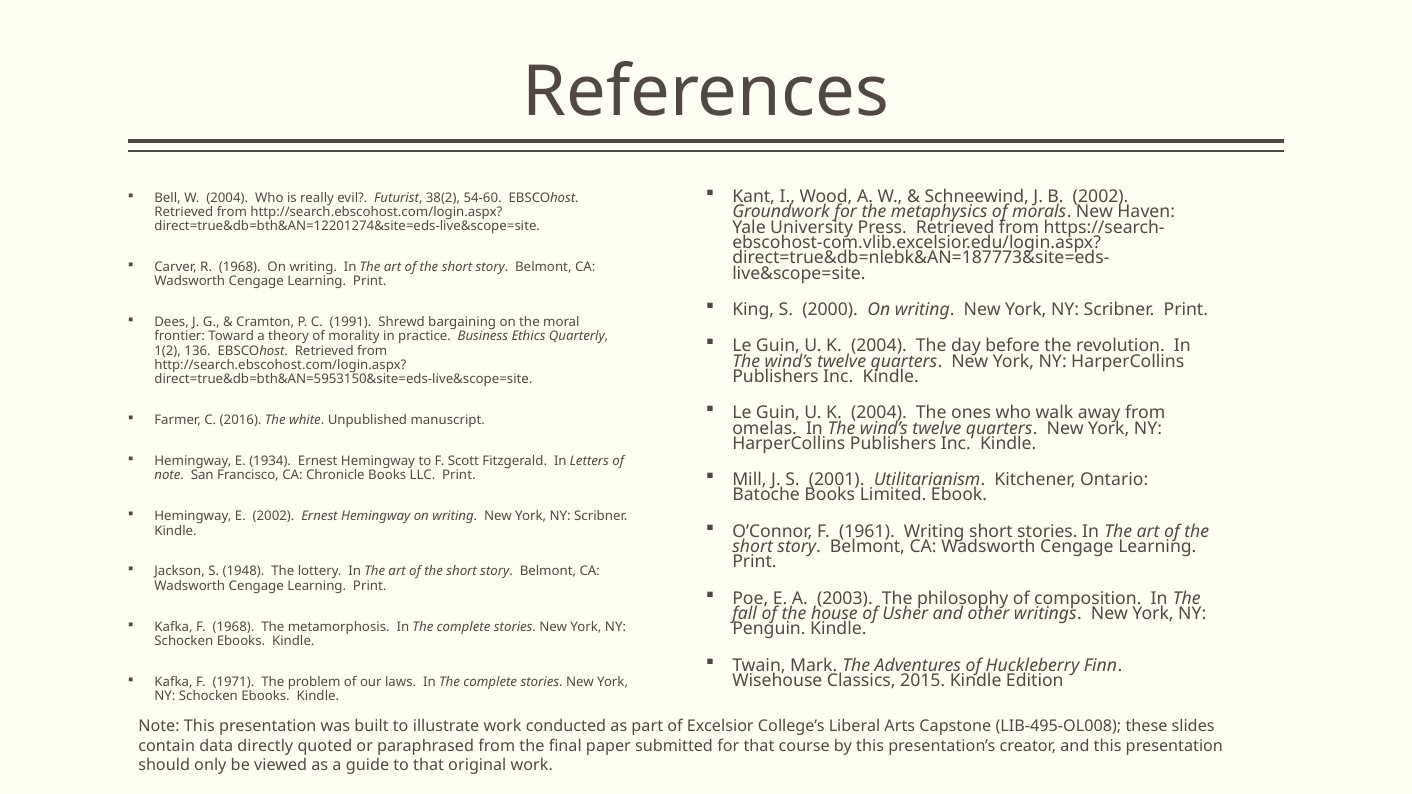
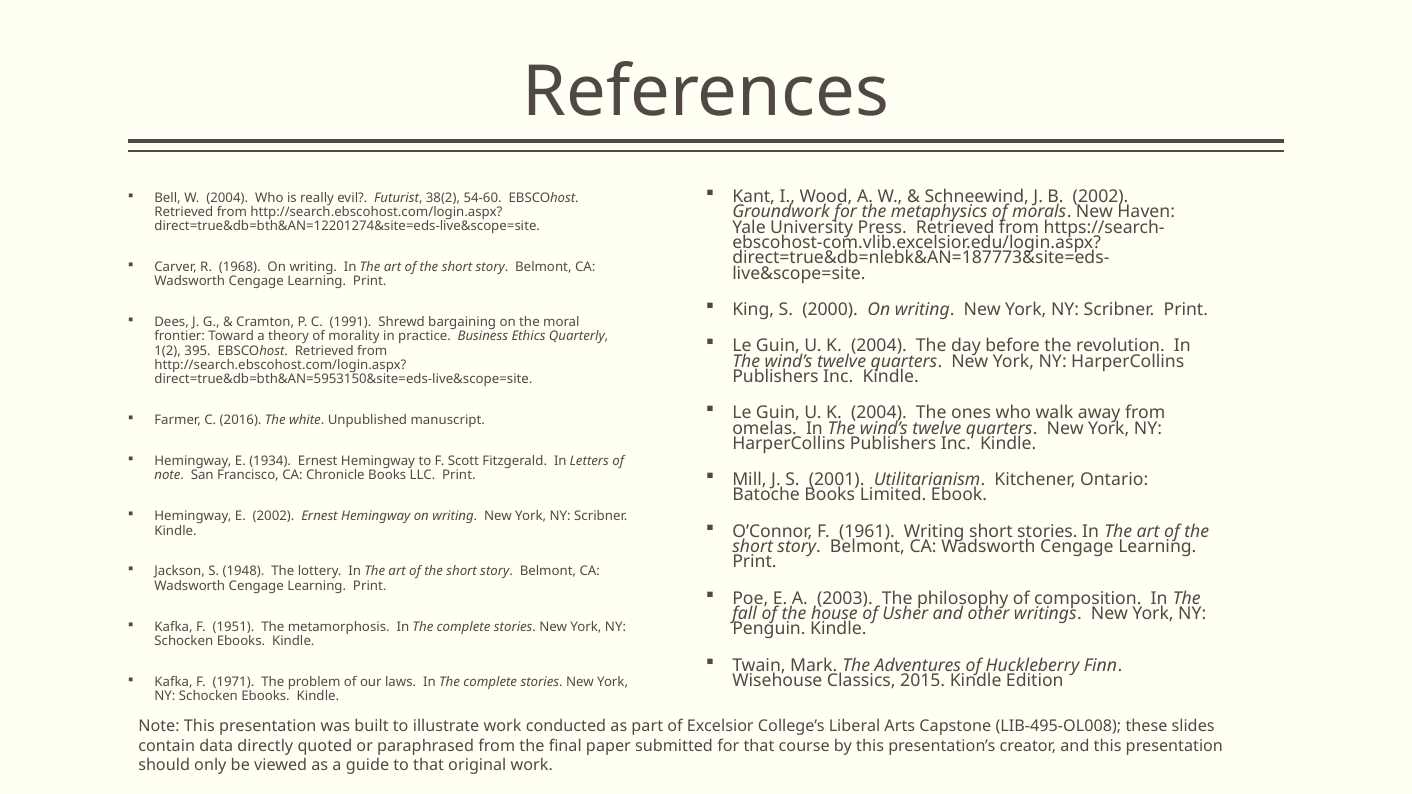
136: 136 -> 395 (198, 351)
F 1968: 1968 -> 1951 (233, 627)
